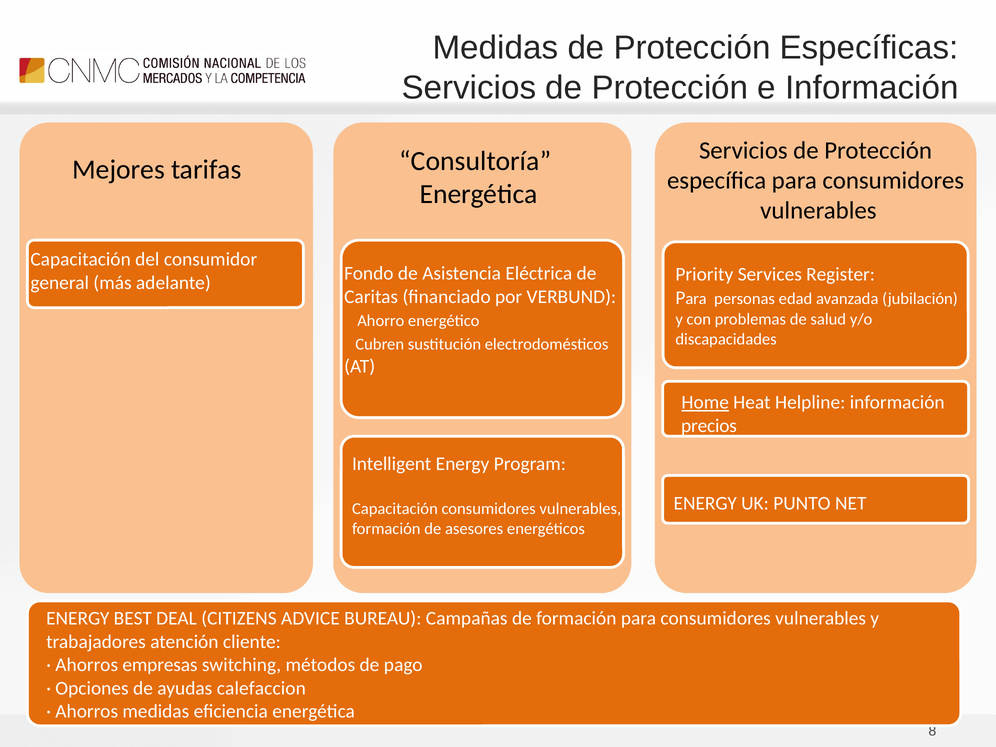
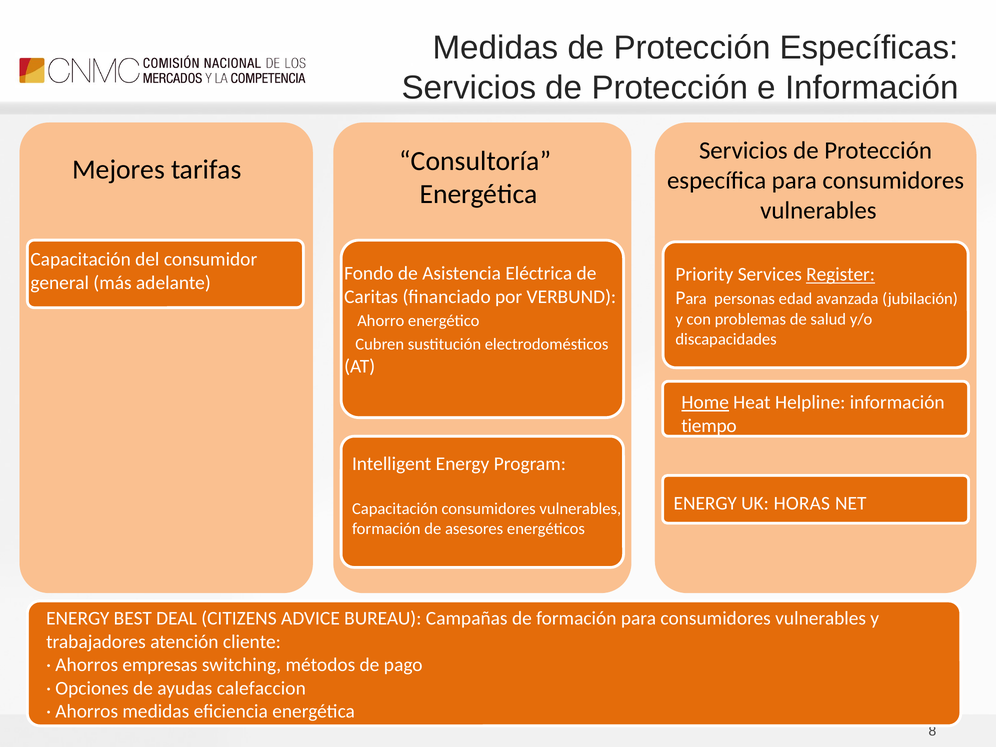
Register underline: none -> present (841, 275)
precios: precios -> tiempo (709, 426)
PUNTO: PUNTO -> HORAS (802, 503)
